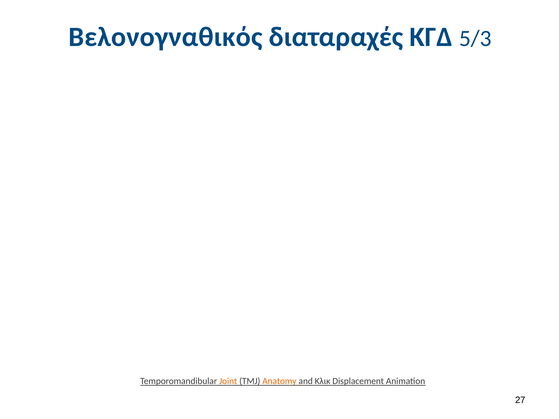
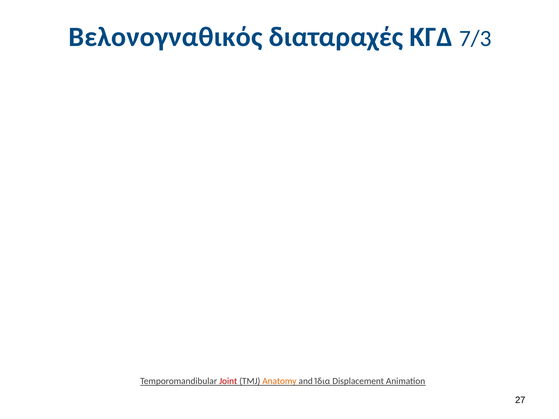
5/3: 5/3 -> 7/3 (475, 38)
Joint colour: orange -> red (228, 381)
Κλικ: Κλικ -> Ίδια (323, 381)
